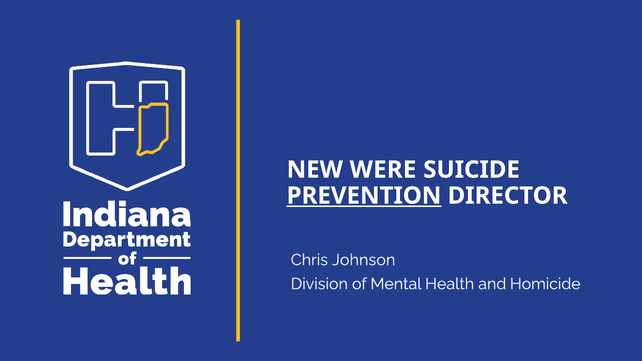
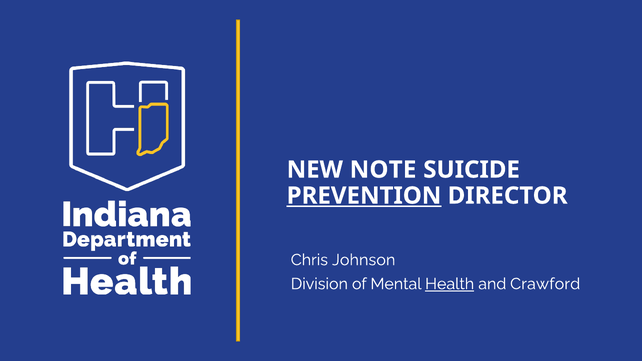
WERE: WERE -> NOTE (383, 170)
Health underline: none -> present (450, 284)
Homicide: Homicide -> Crawford (545, 284)
